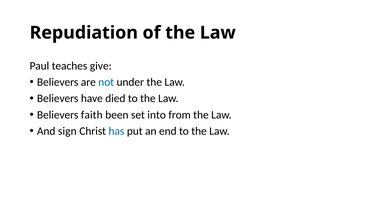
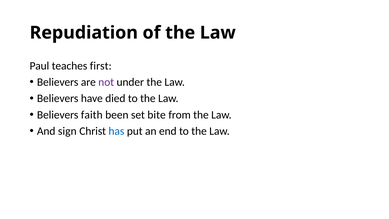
give: give -> first (101, 66)
not colour: blue -> purple (106, 82)
into: into -> bite (157, 115)
